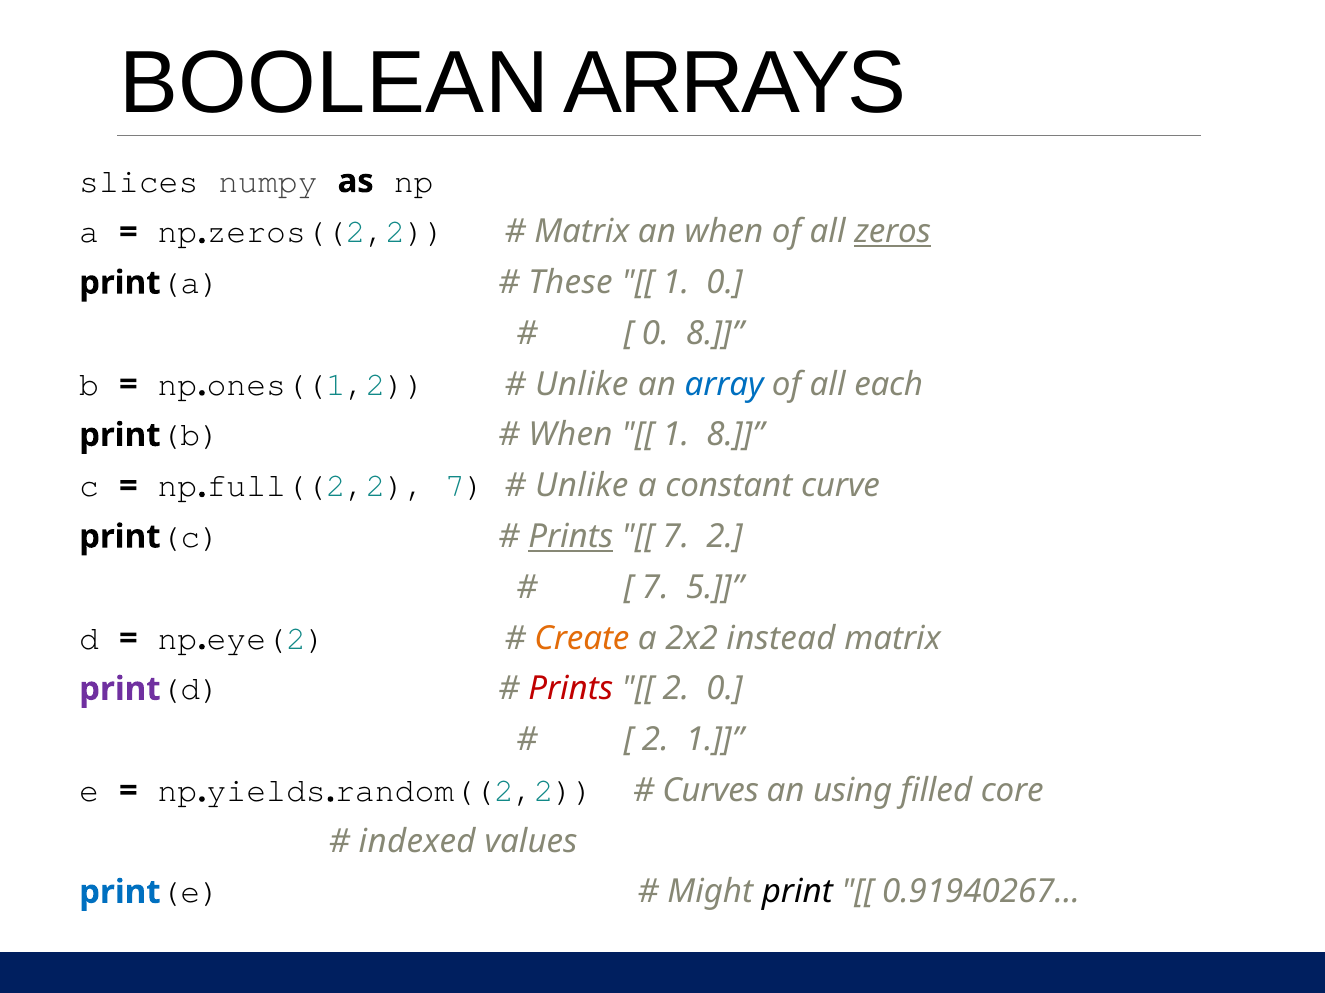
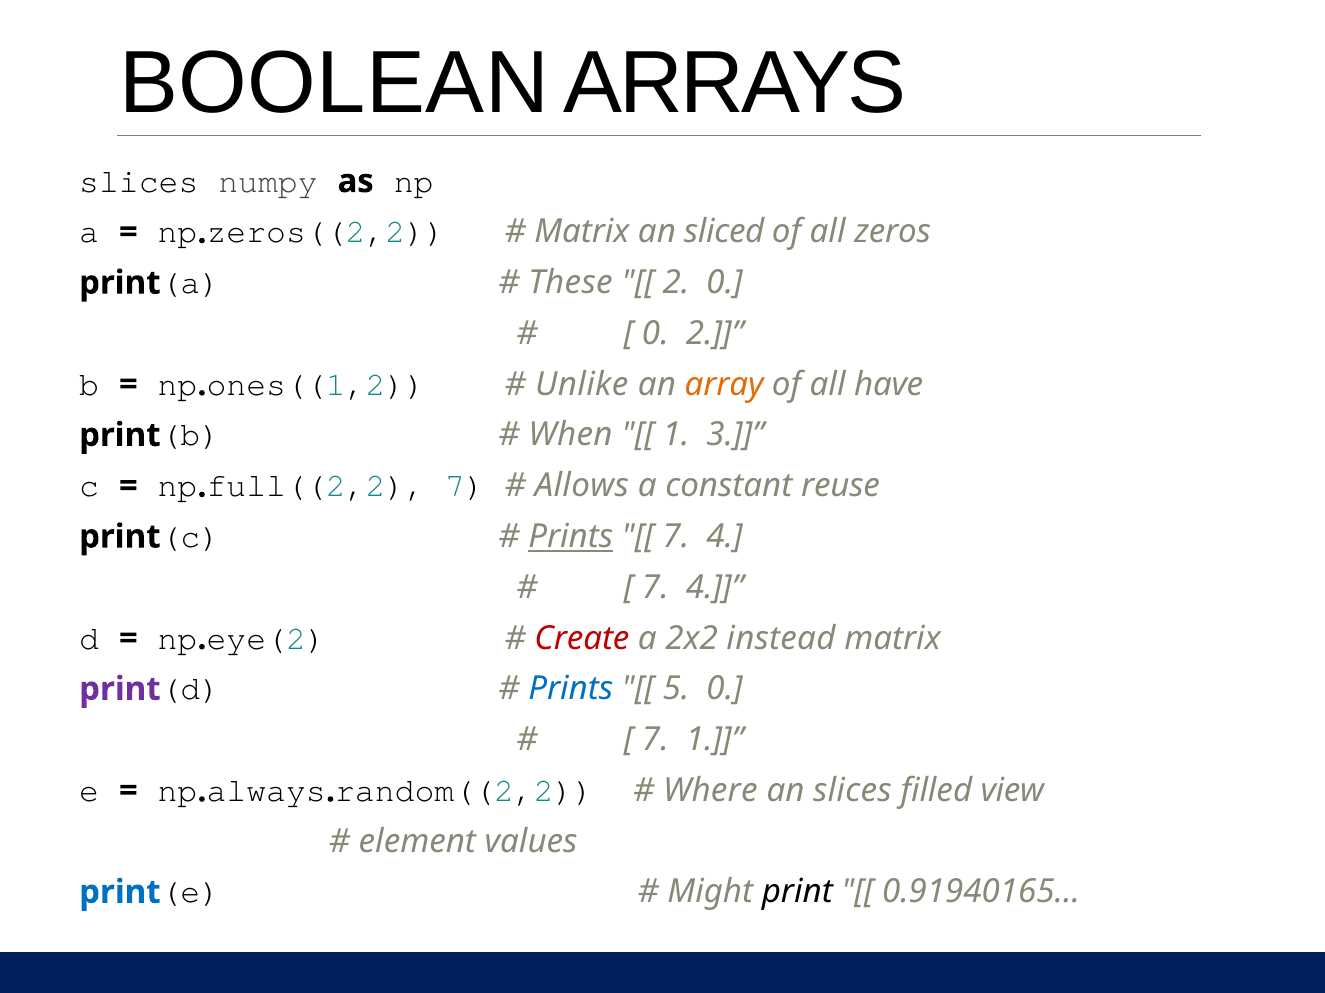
an when: when -> sliced (724, 232)
zeros underline: present -> none (893, 232)
1: 1 -> 2 (676, 283)
0 8: 8 -> 2 (715, 334)
array colour: blue -> orange (724, 385)
each: each -> have (889, 385)
1 8: 8 -> 3 (735, 435)
Unlike: Unlike -> Allows (582, 486)
curve: curve -> reuse (841, 486)
2: 2 -> 4 (725, 537)
5: 5 -> 4 (715, 588)
Create colour: orange -> red (582, 639)
Prints colour: red -> blue (571, 689)
2: 2 -> 5 (676, 689)
2: 2 -> 7 (655, 740)
yields: yields -> always (266, 791)
Curves: Curves -> Where (710, 791)
an using: using -> slices (852, 791)
core: core -> view (1012, 791)
indexed: indexed -> element (417, 842)
0.91940267…: 0.91940267… -> 0.91940165… (981, 893)
